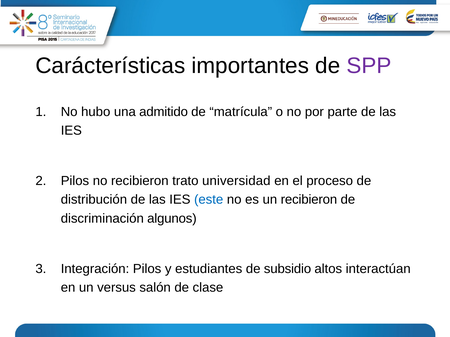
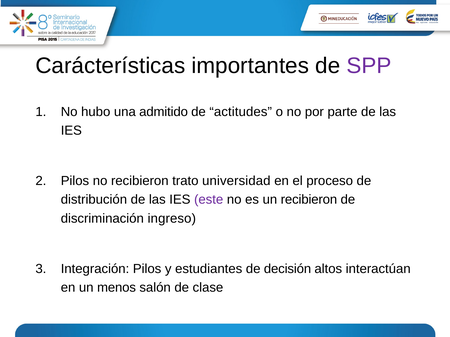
matrícula: matrícula -> actitudes (241, 112)
este colour: blue -> purple (209, 200)
algunos: algunos -> ingreso (172, 219)
subsidio: subsidio -> decisión (288, 269)
versus: versus -> menos (117, 288)
